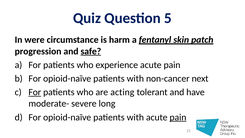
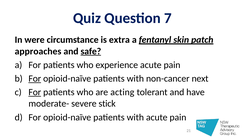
5: 5 -> 7 (168, 18)
harm: harm -> extra (119, 40)
progression: progression -> approaches (38, 51)
For underline: none -> present (35, 78)
long: long -> stick (107, 104)
pain underline: present -> none (178, 117)
